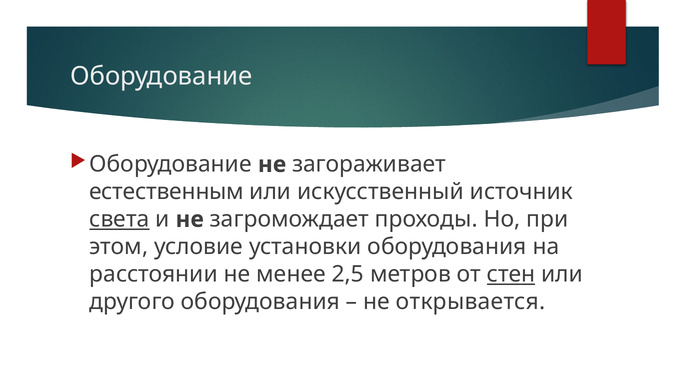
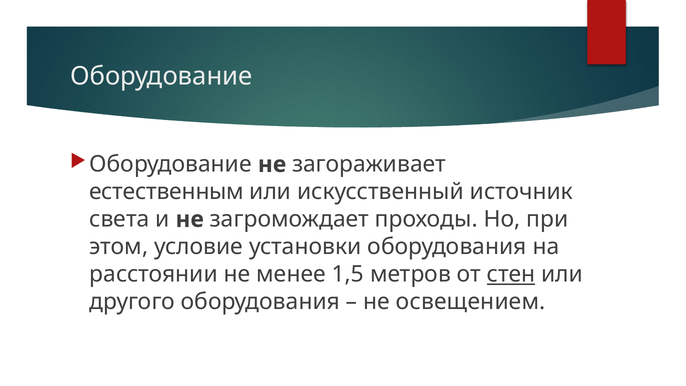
света underline: present -> none (119, 219)
2,5: 2,5 -> 1,5 (348, 274)
открывается: открывается -> освещением (471, 302)
